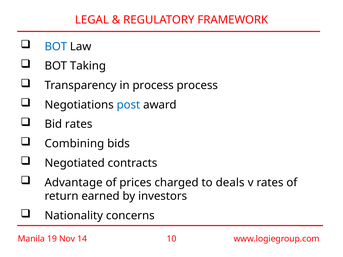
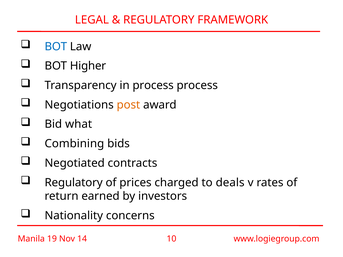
Taking: Taking -> Higher (88, 66)
post colour: blue -> orange (128, 105)
Bid rates: rates -> what (79, 124)
Advantage: Advantage -> Regulatory (74, 183)
